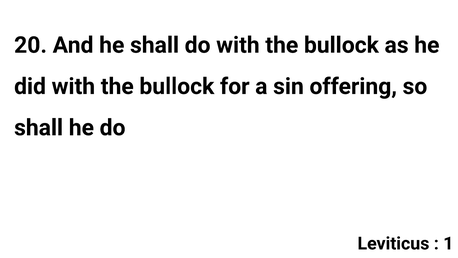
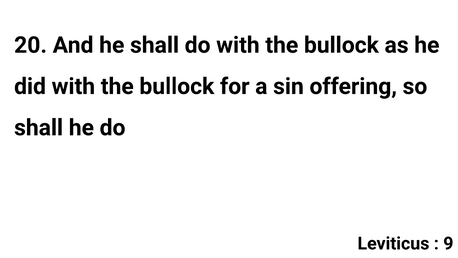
1: 1 -> 9 (448, 243)
